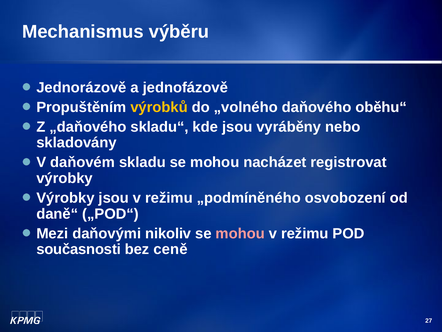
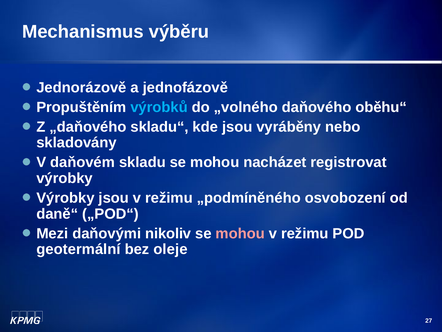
výrobků colour: yellow -> light blue (159, 107)
současnosti: současnosti -> geotermální (79, 249)
ceně: ceně -> oleje (171, 249)
